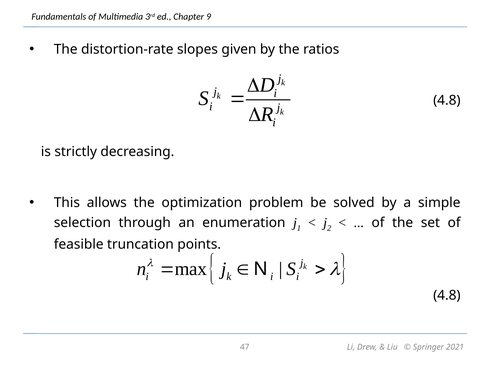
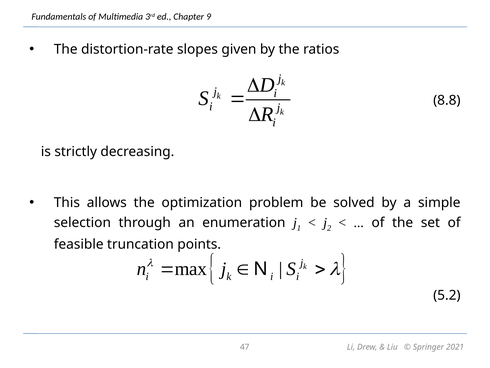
4.8: 4.8 -> 8.8 (447, 100)
4.8: 4.8 -> 5.2 (447, 295)
